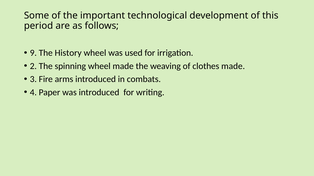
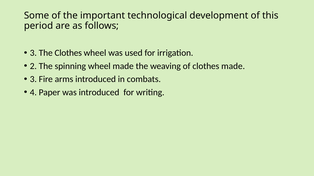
9: 9 -> 3 (33, 53)
The History: History -> Clothes (68, 53)
